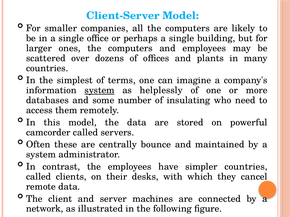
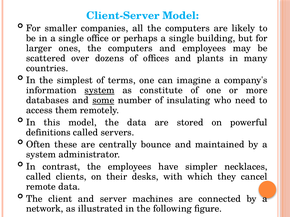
helplessly: helplessly -> constitute (161, 91)
some underline: none -> present (103, 101)
camcorder: camcorder -> definitions (48, 133)
simpler countries: countries -> necklaces (246, 167)
